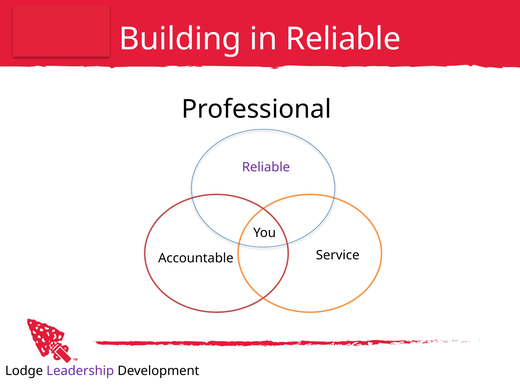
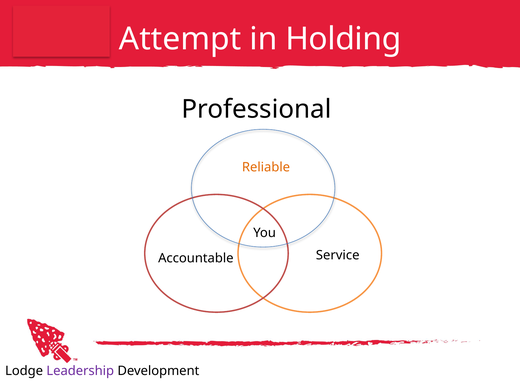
Building: Building -> Attempt (180, 39)
in Reliable: Reliable -> Holding (343, 39)
Reliable colour: purple -> orange (266, 167)
